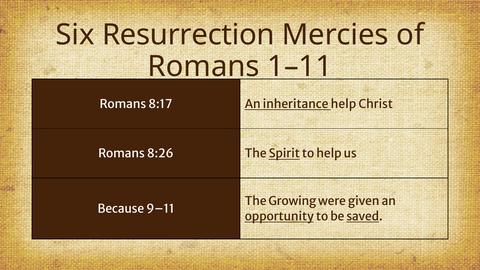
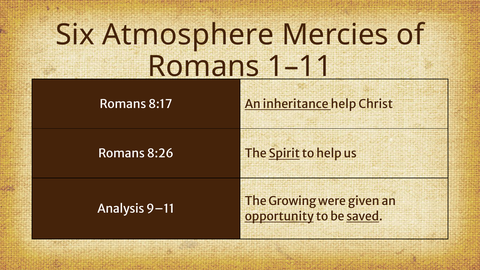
Resurrection: Resurrection -> Atmosphere (188, 35)
Because: Because -> Analysis (121, 209)
